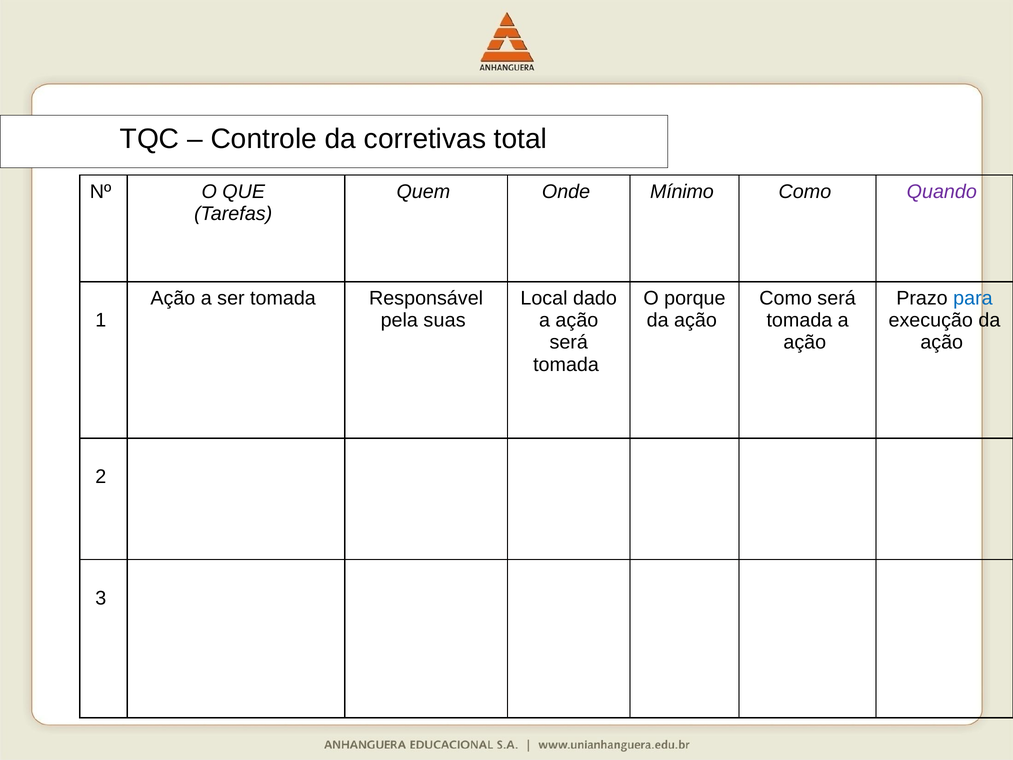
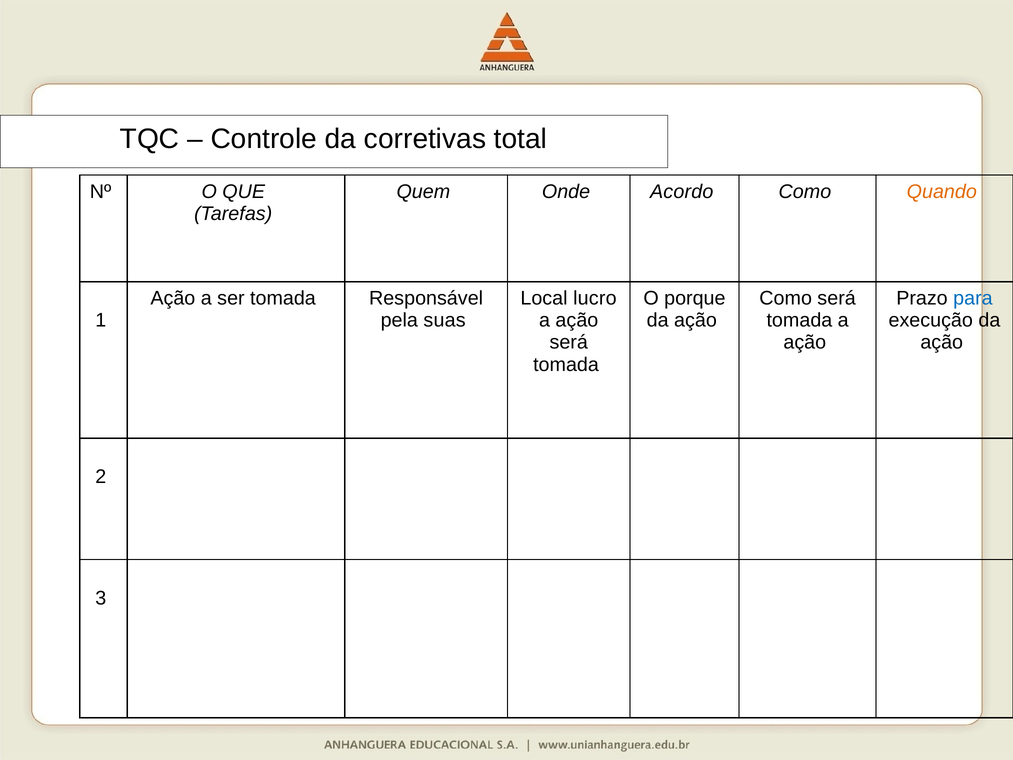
Mínimo: Mínimo -> Acordo (682, 191)
Quando colour: purple -> orange (942, 191)
dado: dado -> lucro (595, 298)
